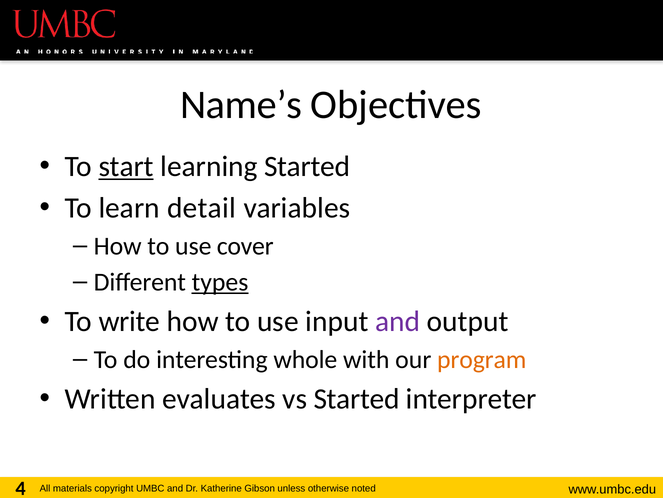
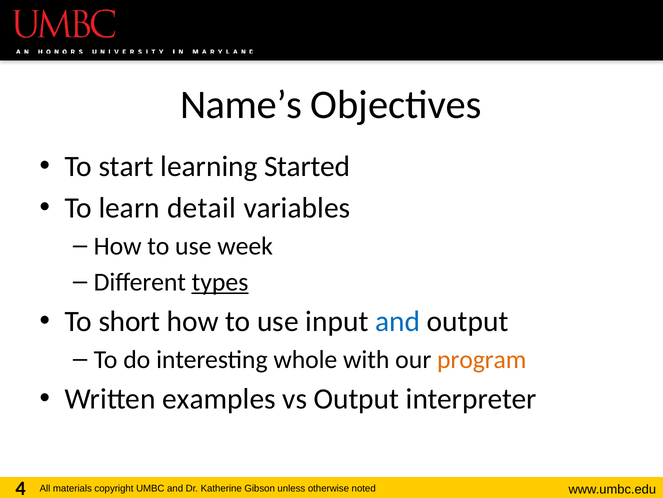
start underline: present -> none (126, 166)
cover: cover -> week (245, 246)
write: write -> short (129, 321)
and colour: purple -> blue (398, 321)
evaluates: evaluates -> examples (219, 398)
vs Started: Started -> Output (356, 398)
